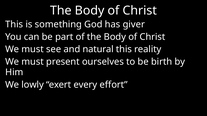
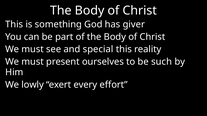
natural: natural -> special (98, 49)
birth: birth -> such (162, 62)
